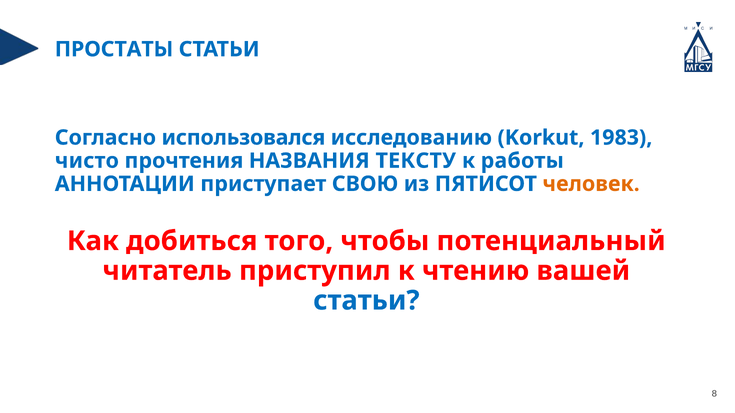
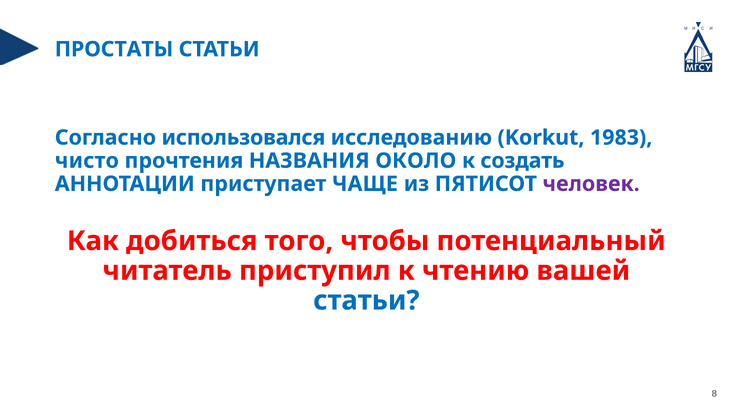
ТЕКСТУ: ТЕКСТУ -> ОКОЛО (416, 161)
работы: работы -> создать (522, 161)
СВОЮ: СВОЮ -> ЧАЩЕ (365, 184)
человек colour: orange -> purple (591, 184)
